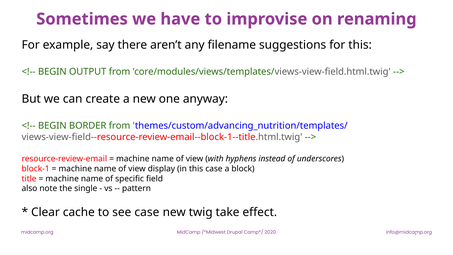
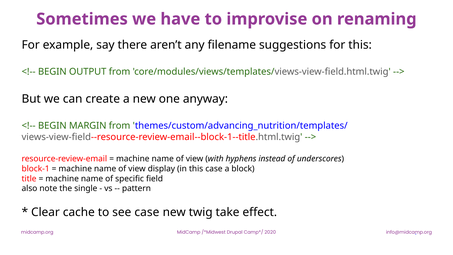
BORDER: BORDER -> MARGIN (88, 125)
